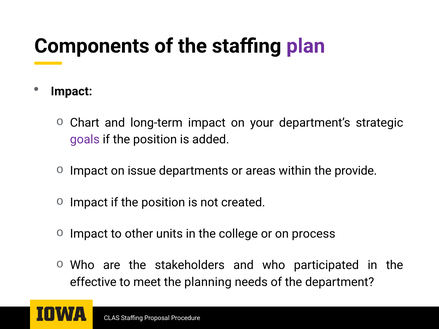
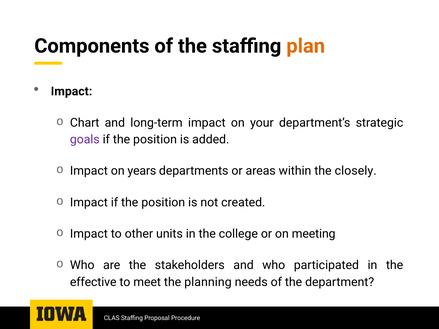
plan colour: purple -> orange (306, 46)
issue: issue -> years (142, 171)
provide: provide -> closely (356, 171)
process: process -> meeting (314, 234)
